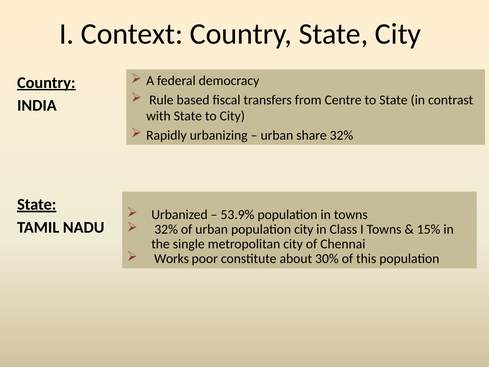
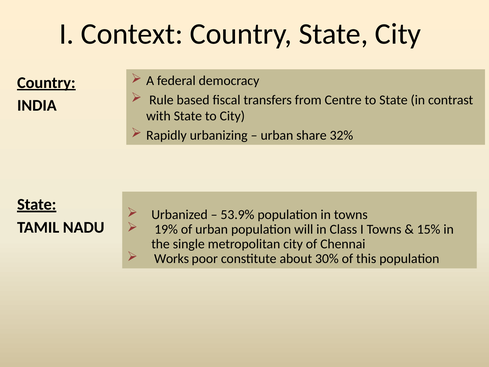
32%: 32% -> 19% (166, 229)
population city: city -> will (304, 229)
